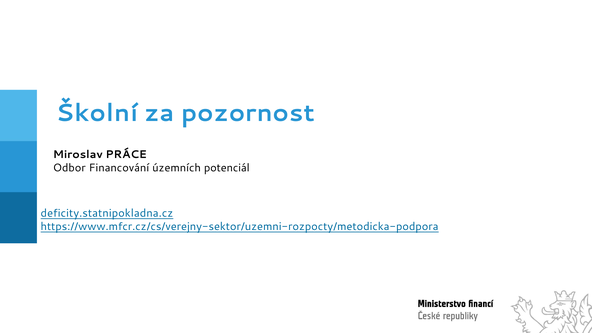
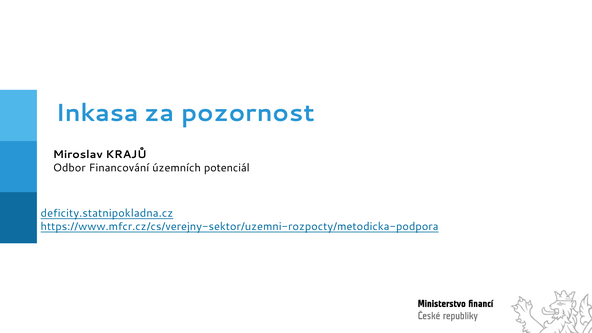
Školní: Školní -> Inkasa (97, 113)
PRÁCE: PRÁCE -> KRAJŮ (126, 155)
